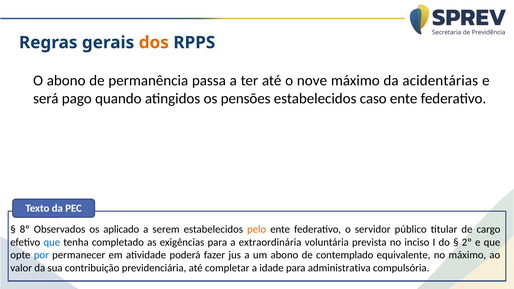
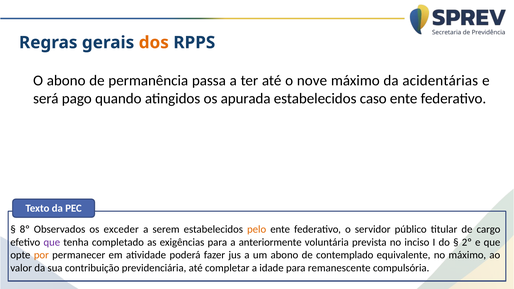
pensões: pensões -> apurada (246, 99)
aplicado: aplicado -> exceder (121, 230)
que colour: blue -> purple (52, 242)
extraordinária: extraordinária -> anteriormente (270, 242)
por colour: blue -> orange (41, 255)
administrativa: administrativa -> remanescente (339, 268)
